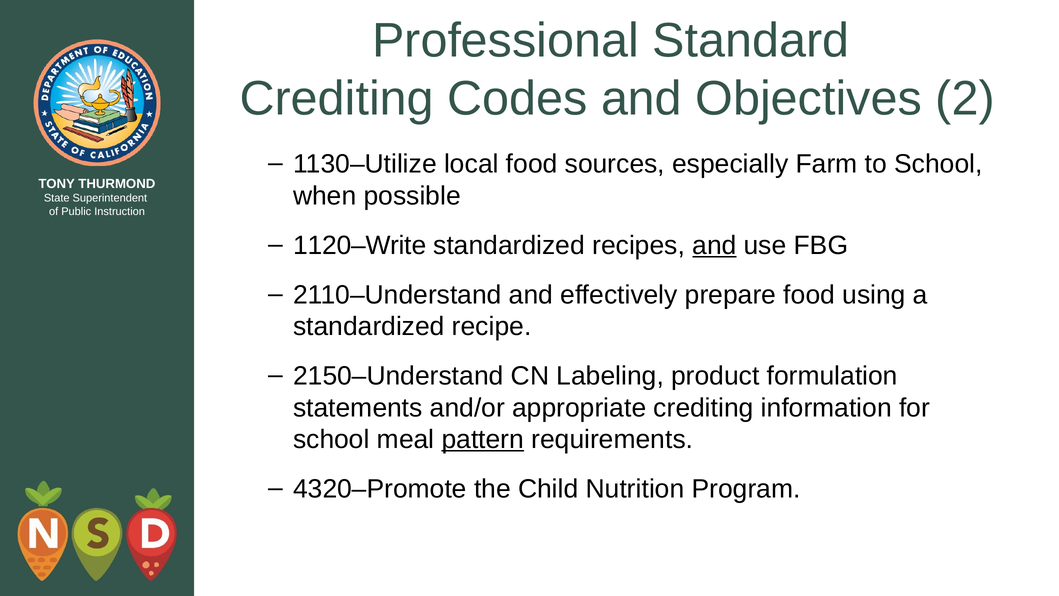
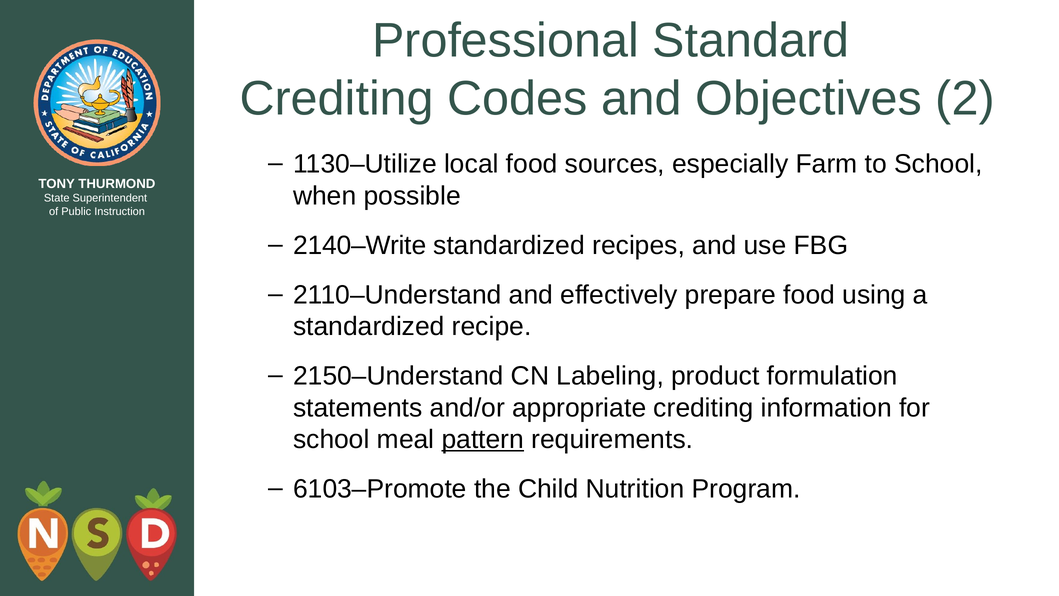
1120–Write: 1120–Write -> 2140–Write (360, 245)
and underline: present -> none (714, 245)
4320–Promote: 4320–Promote -> 6103–Promote (380, 489)
